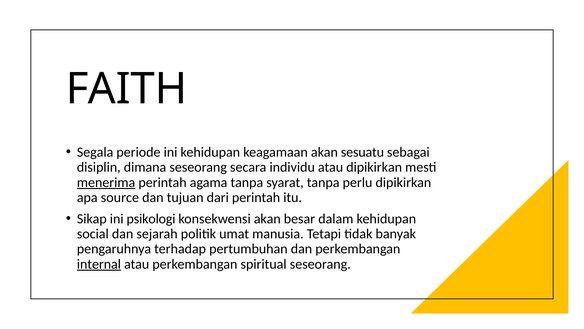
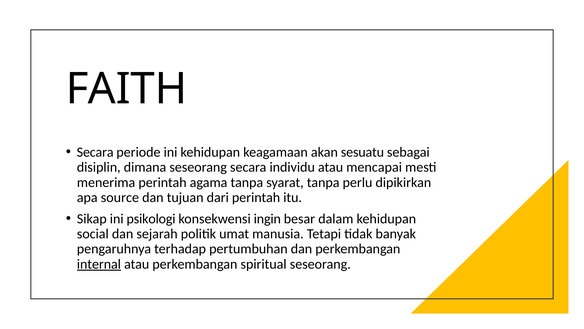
Segala: Segala -> Secara (95, 152)
atau dipikirkan: dipikirkan -> mencapai (374, 167)
menerima underline: present -> none (106, 182)
konsekwensi akan: akan -> ingin (267, 218)
